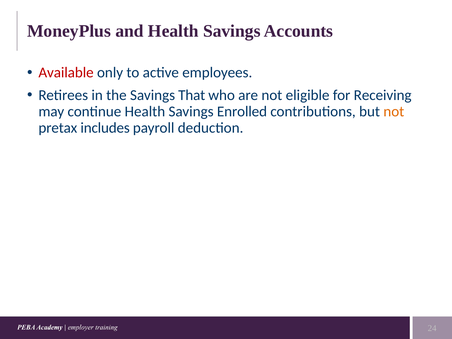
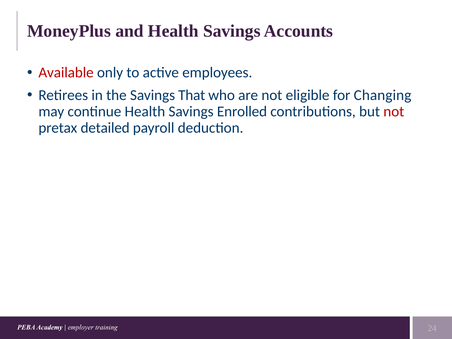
Receiving: Receiving -> Changing (383, 95)
not colour: orange -> red (394, 111)
includes: includes -> detailed (105, 128)
